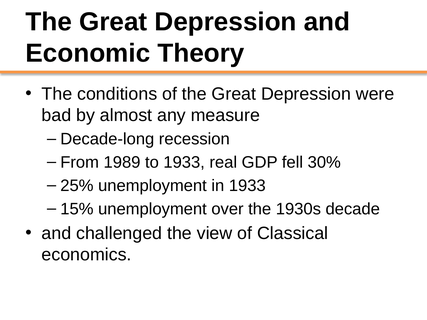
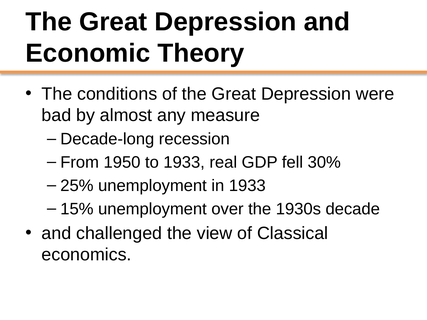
1989: 1989 -> 1950 (122, 163)
